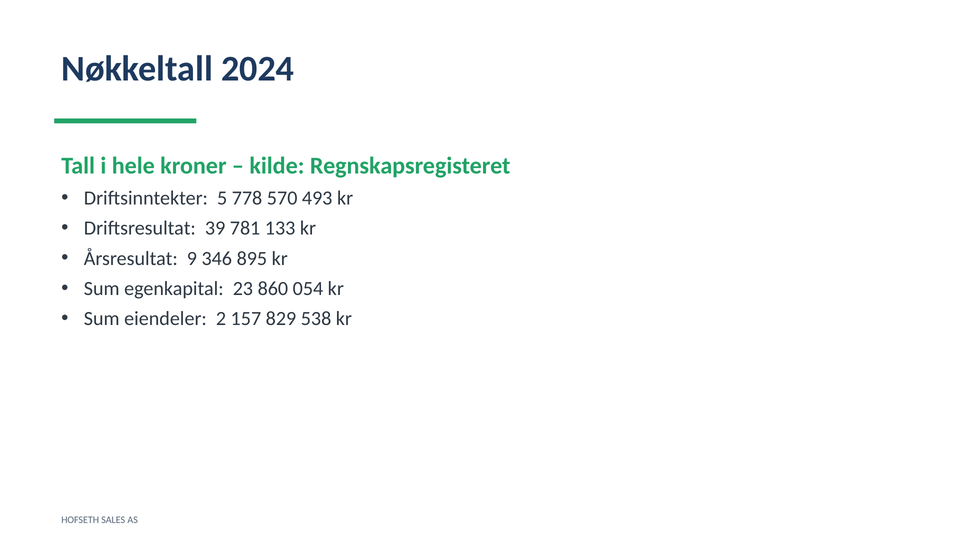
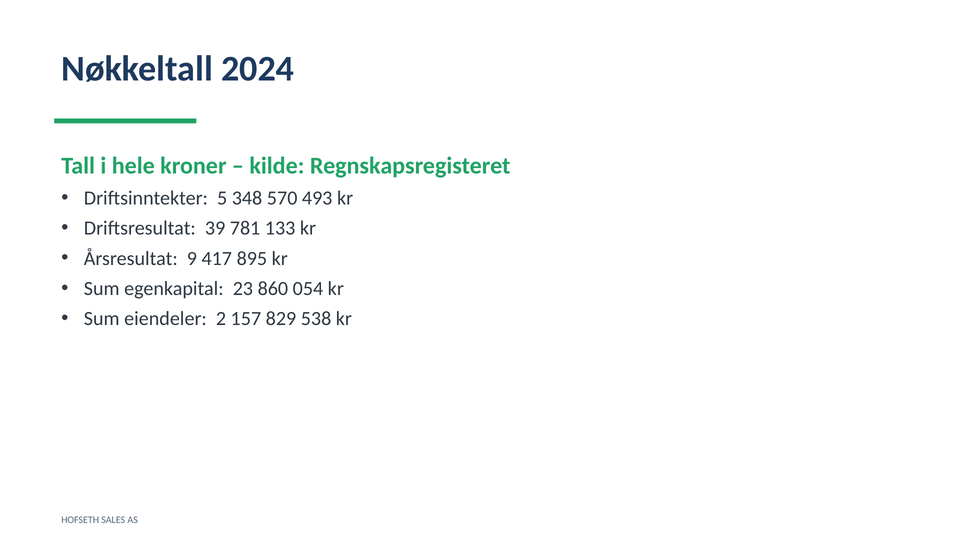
778: 778 -> 348 (247, 198)
346: 346 -> 417 (217, 258)
